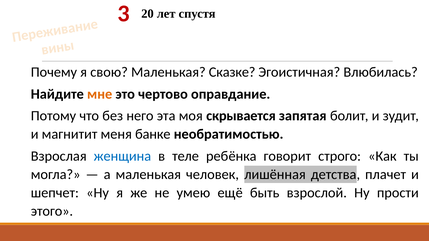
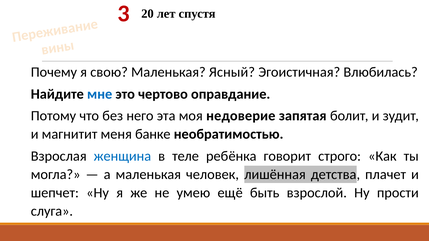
Сказке: Сказке -> Ясный (232, 72)
мне colour: orange -> blue (100, 94)
скрывается: скрывается -> недоверие (241, 116)
этого: этого -> слуга (52, 211)
